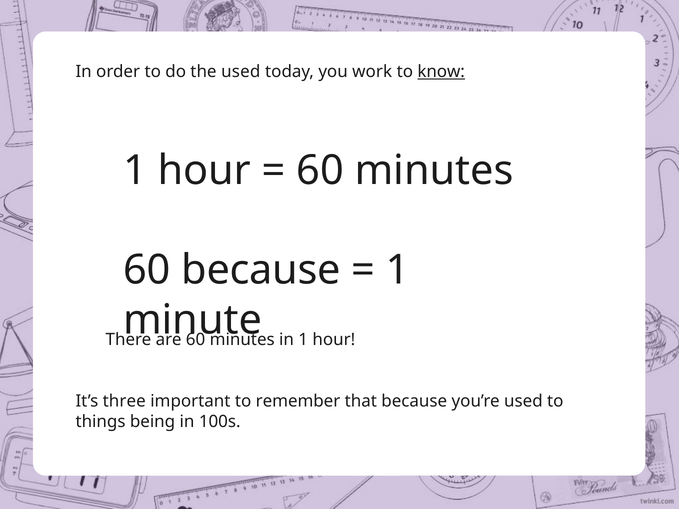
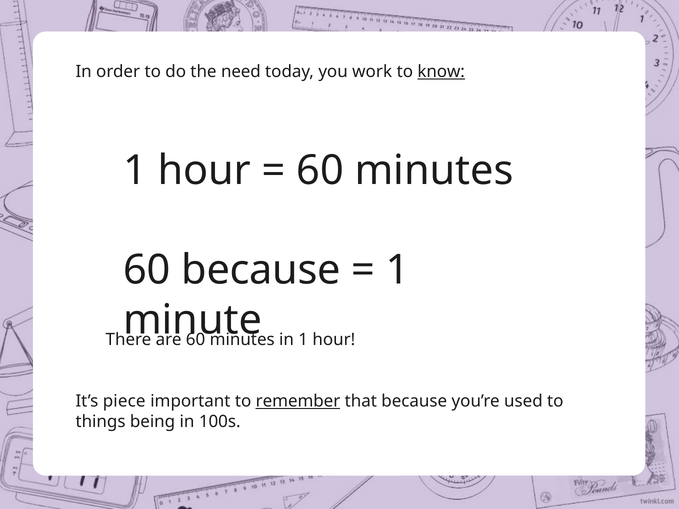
the used: used -> need (241, 72)
three: three -> piece (124, 401)
remember underline: none -> present (298, 401)
